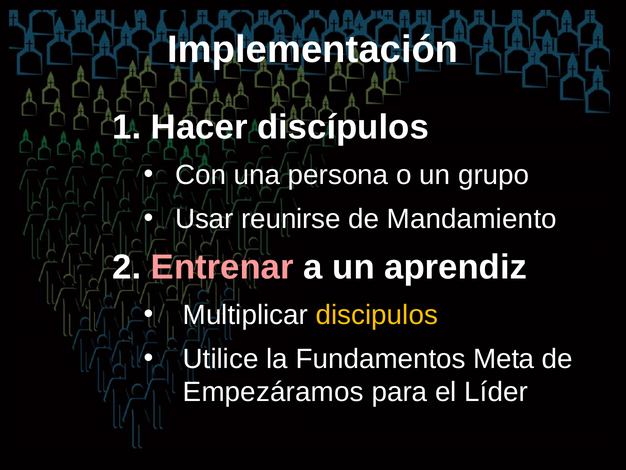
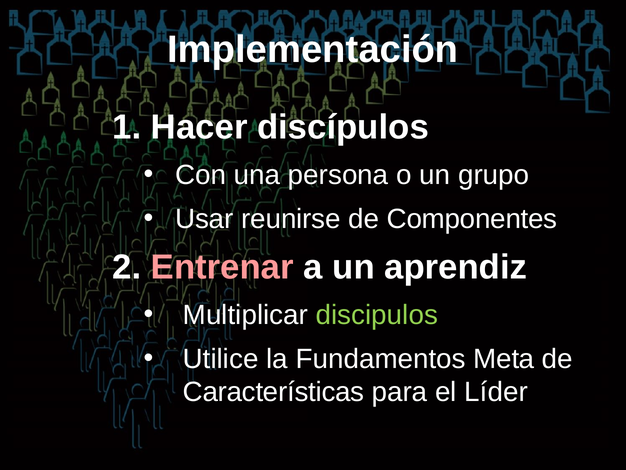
Mandamiento: Mandamiento -> Componentes (472, 219)
discipulos colour: yellow -> light green (377, 315)
Empezáramos: Empezáramos -> Características (274, 392)
